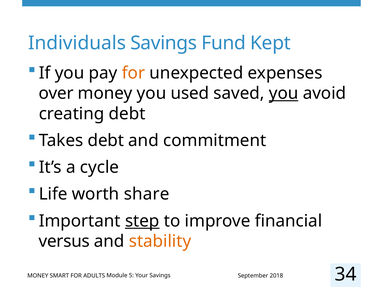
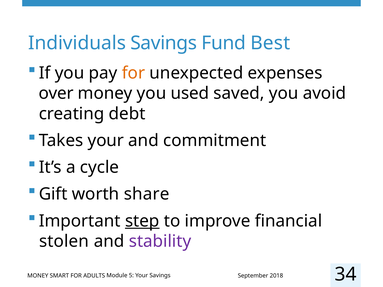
Kept: Kept -> Best (270, 43)
you underline: present -> none (284, 93)
Takes debt: debt -> your (106, 141)
Life: Life -> Gift (53, 194)
versus: versus -> stolen (64, 242)
stability colour: orange -> purple (160, 242)
